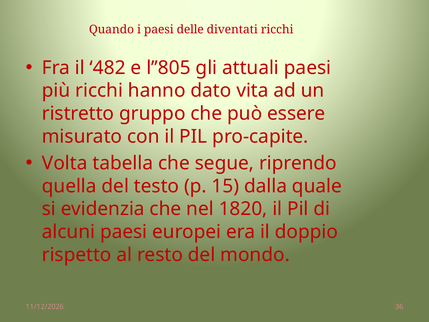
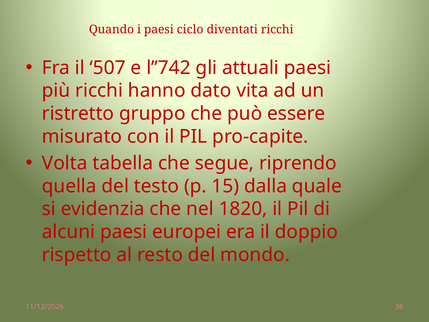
delle: delle -> ciclo (190, 30)
482: 482 -> 507 (108, 68)
l’’805: l’’805 -> l’’742 (169, 68)
